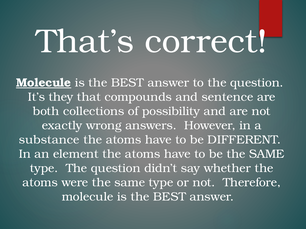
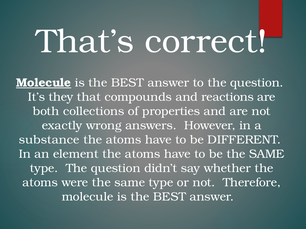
sentence: sentence -> reactions (228, 97)
possibility: possibility -> properties (171, 112)
